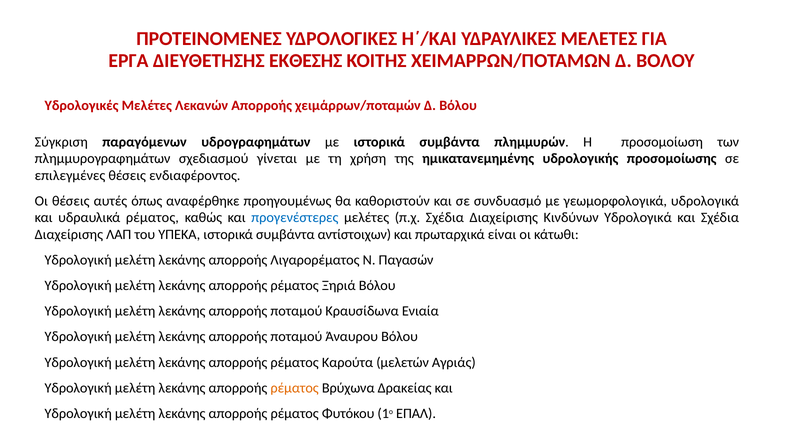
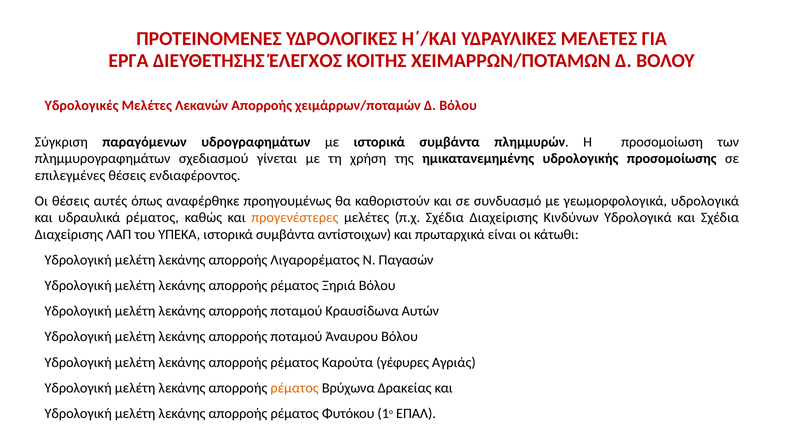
ΕΚΘΕΣΗΣ: ΕΚΘΕΣΗΣ -> ΈΛΕΓΧΟΣ (306, 61)
προγενέστερες colour: blue -> orange (295, 218)
Ενιαία: Ενιαία -> Αυτών (420, 311)
μελετών: μελετών -> γέφυρες (403, 363)
